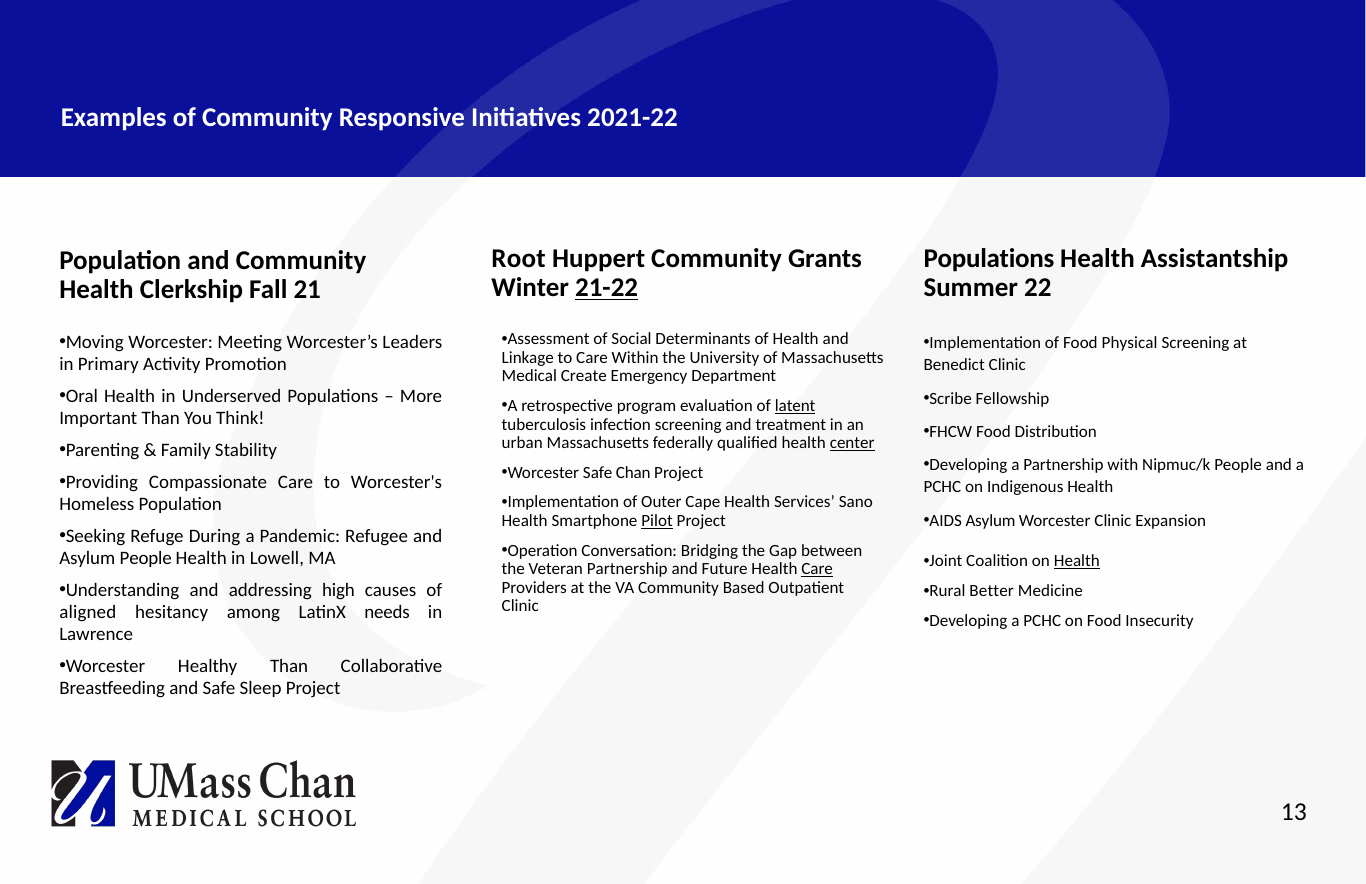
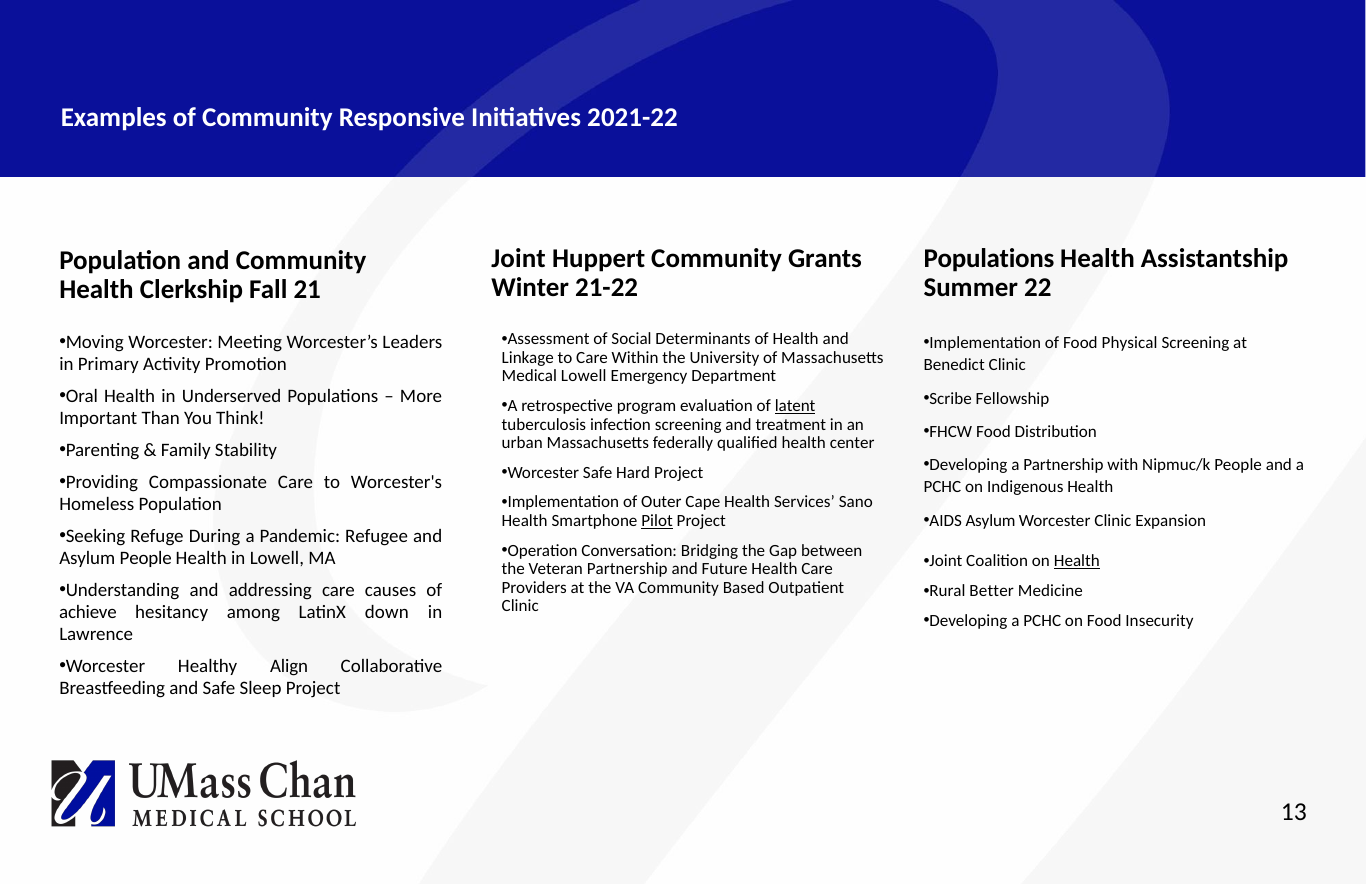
Root: Root -> Joint (519, 259)
21-22 underline: present -> none (607, 288)
Medical Create: Create -> Lowell (584, 376)
center underline: present -> none (852, 443)
Chan: Chan -> Hard (633, 473)
Care underline: present -> none (817, 569)
addressing high: high -> care (338, 590)
aligned: aligned -> achieve (88, 612)
needs: needs -> down (387, 612)
Healthy Than: Than -> Align (289, 667)
